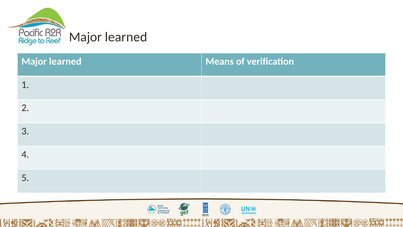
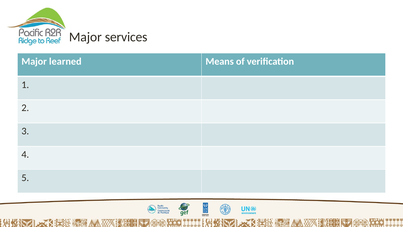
learned: learned -> services (126, 37)
